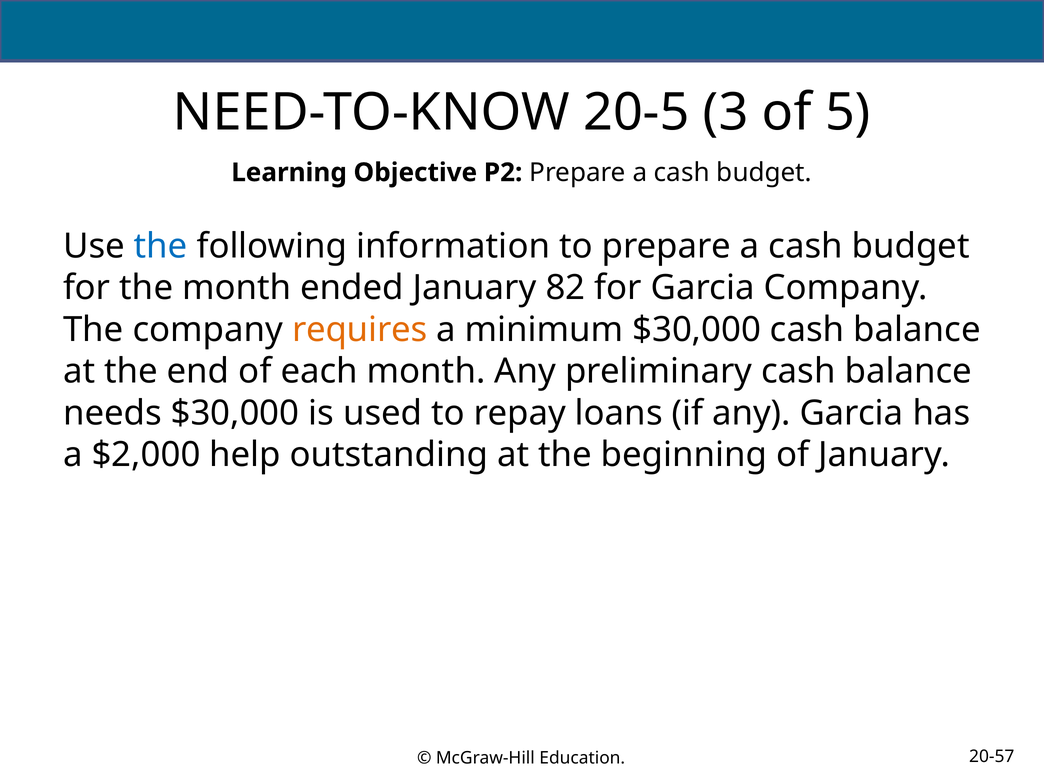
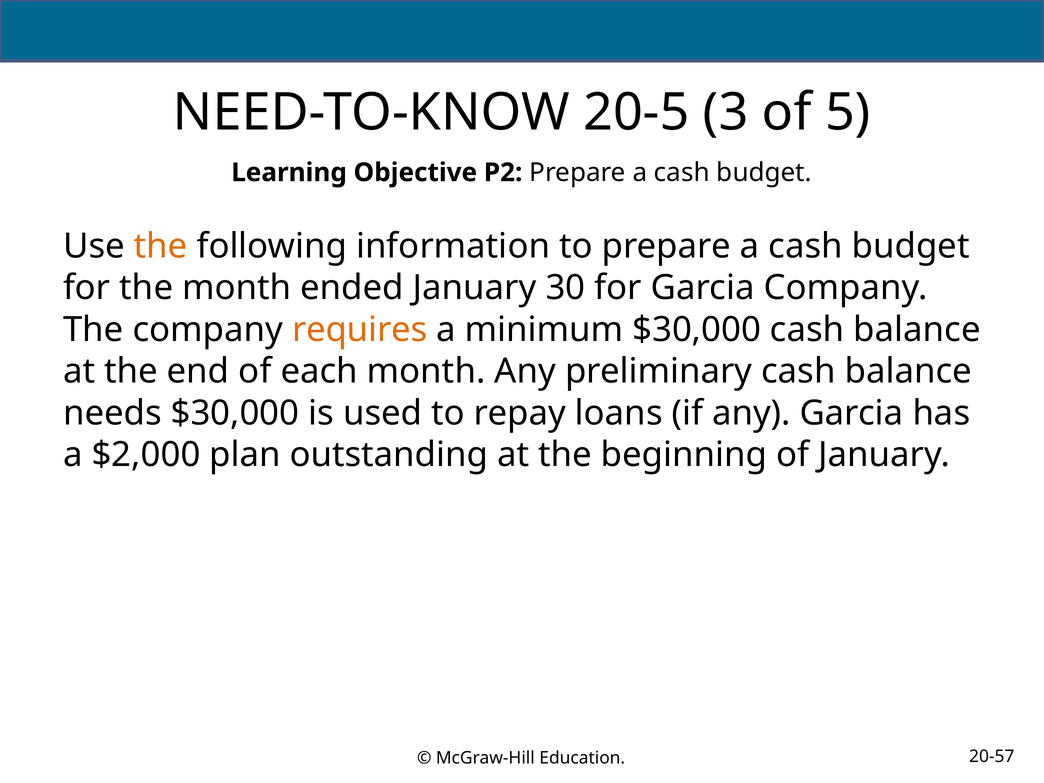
the colour: blue -> orange (161, 246)
82: 82 -> 30 (565, 288)
help: help -> plan (245, 455)
